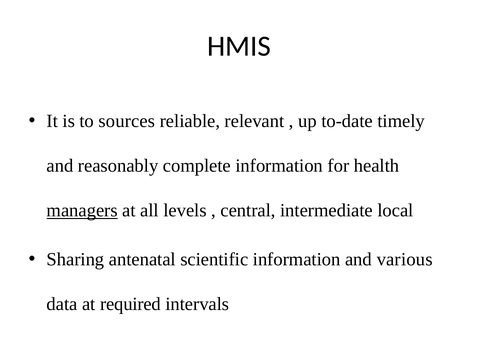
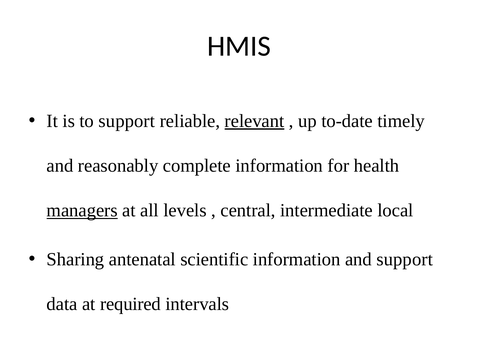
to sources: sources -> support (127, 121)
relevant underline: none -> present (254, 121)
and various: various -> support (405, 259)
